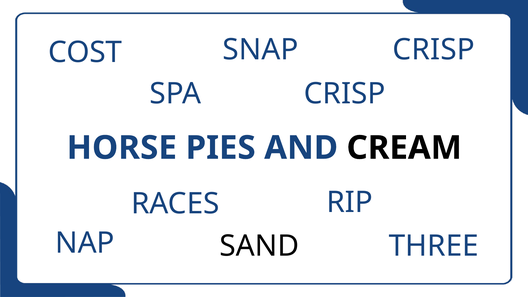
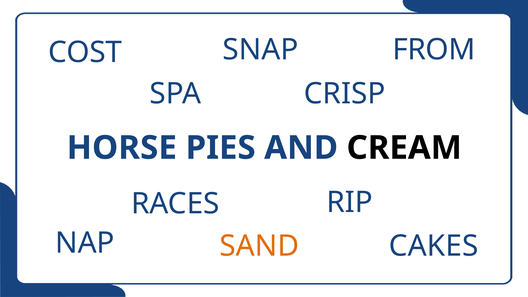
CRISP: CRISP -> FROM (434, 50)
SAND colour: black -> orange (259, 246)
THREE: THREE -> CAKES (434, 246)
